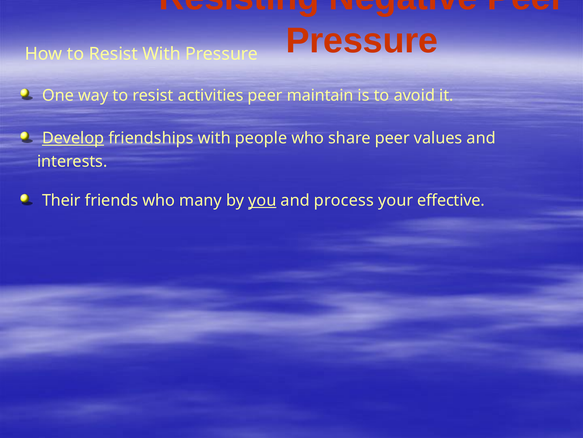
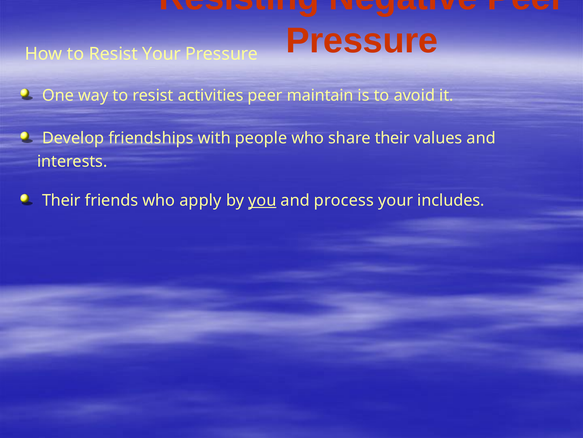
Resist With: With -> Your (162, 54)
Develop underline: present -> none (73, 138)
share peer: peer -> their (392, 138)
many: many -> apply (200, 200)
effective: effective -> includes (451, 200)
